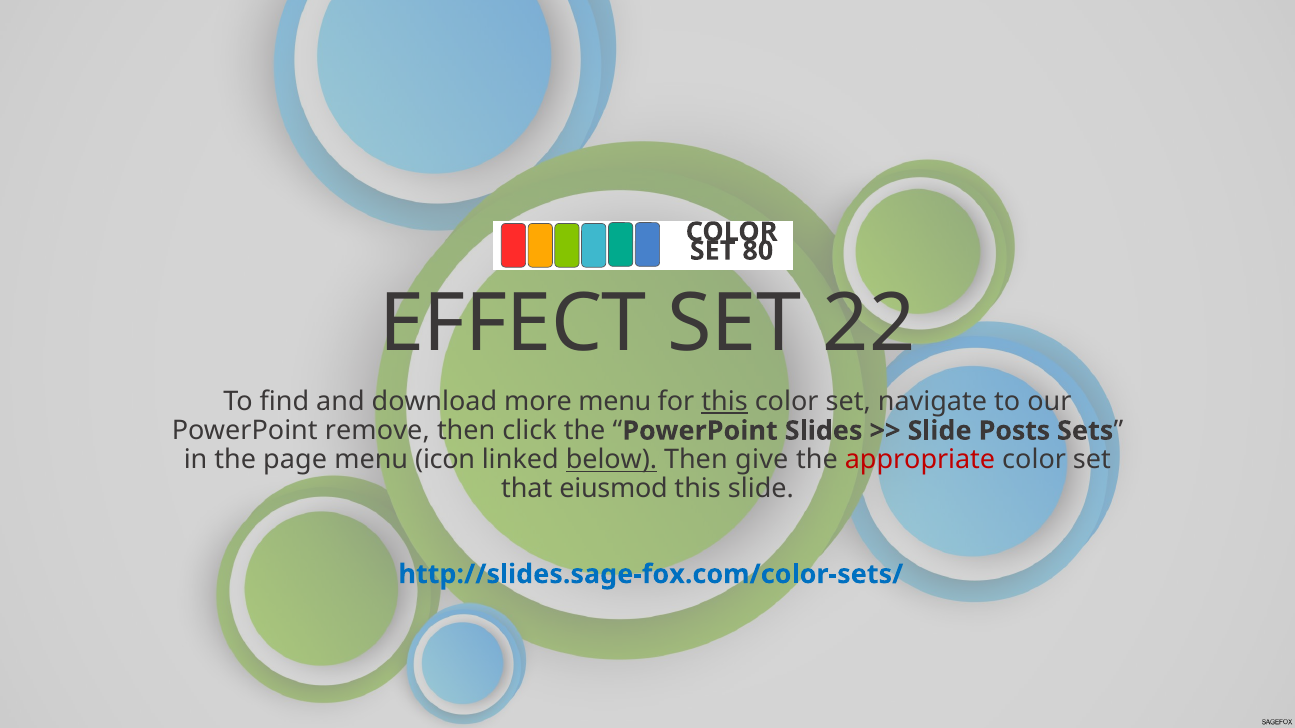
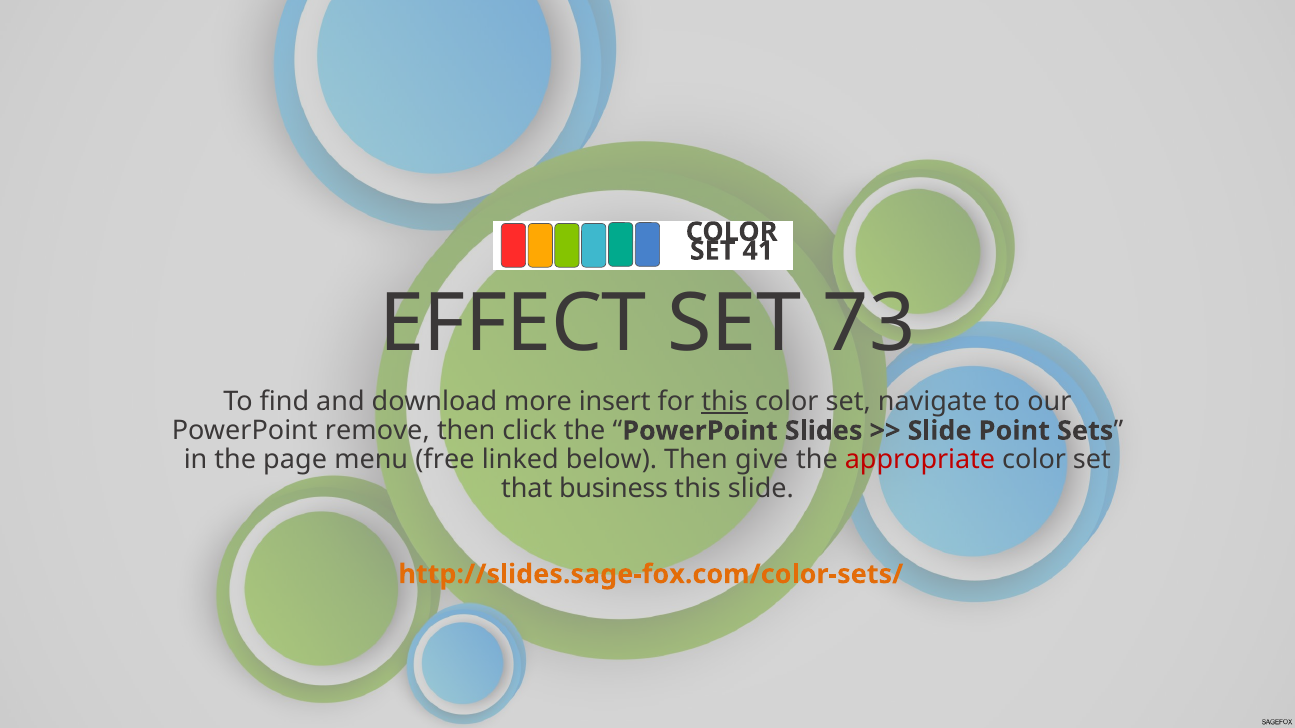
80: 80 -> 41 (758, 251)
22: 22 -> 73 (869, 324)
more menu: menu -> insert (615, 402)
Posts: Posts -> Point (1014, 431)
icon: icon -> free (445, 460)
below underline: present -> none (611, 460)
eiusmod: eiusmod -> business (614, 489)
http://slides.sage-fox.com/color-sets/ colour: blue -> orange (651, 575)
